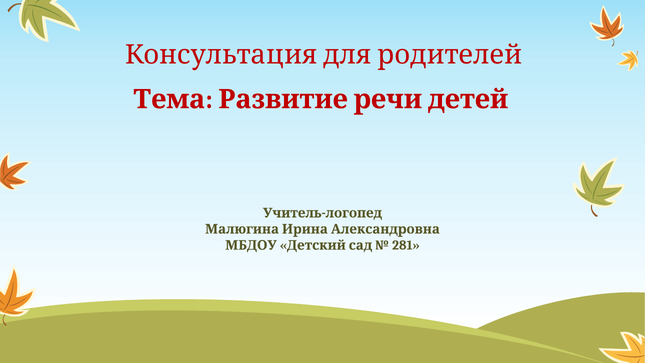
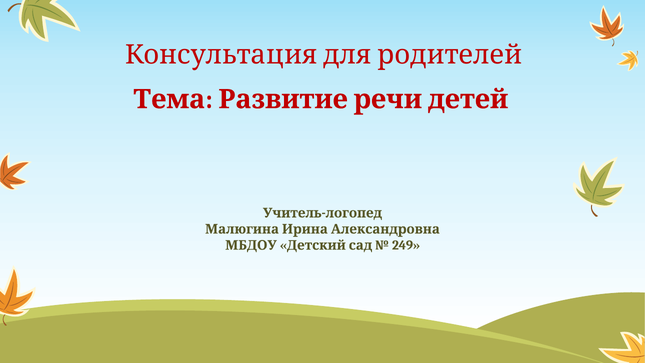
281: 281 -> 249 (406, 245)
